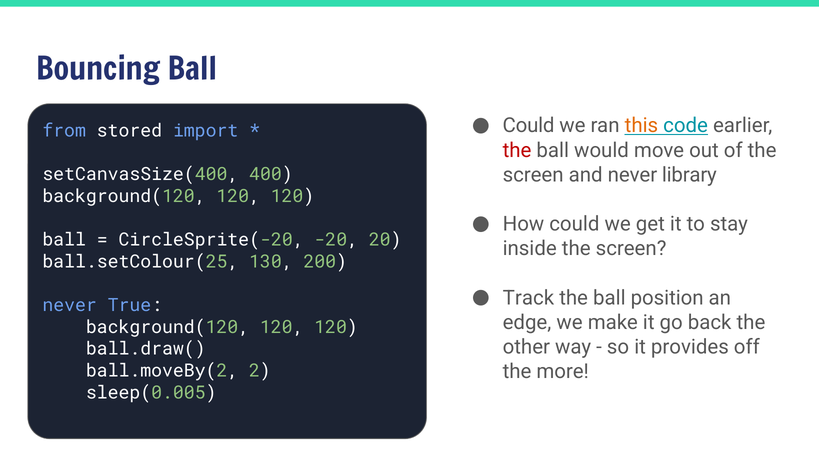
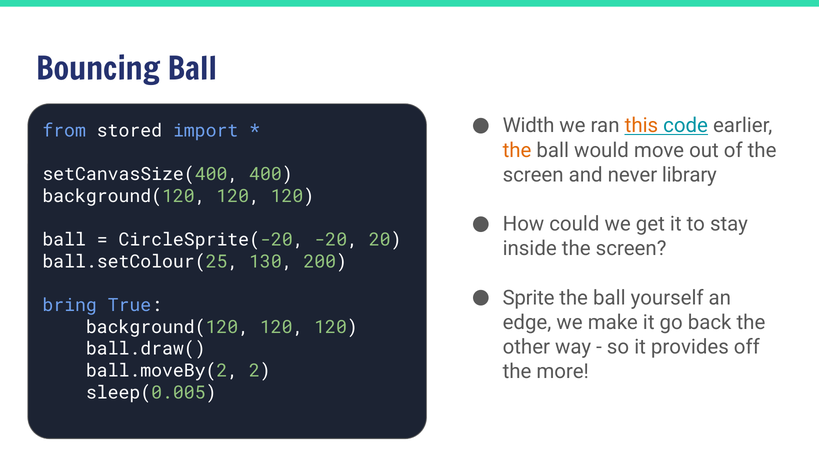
Could: Could -> Width (529, 126)
the colour: red -> orange (517, 150)
Track: Track -> Sprite (529, 298)
position: position -> yourself (667, 298)
never: never -> bring (70, 305)
